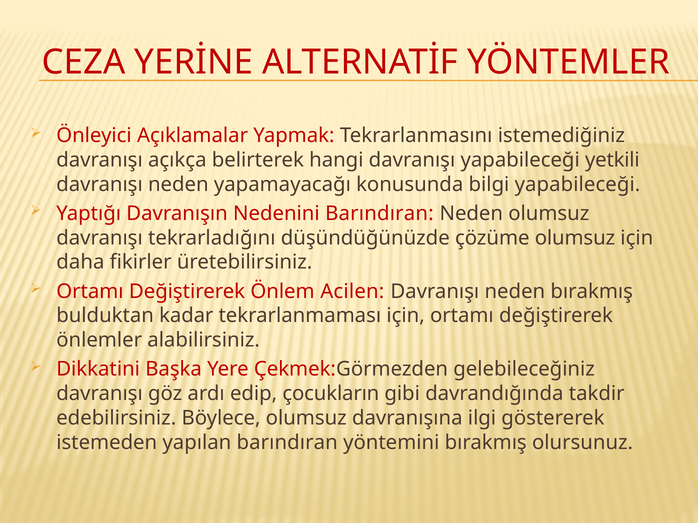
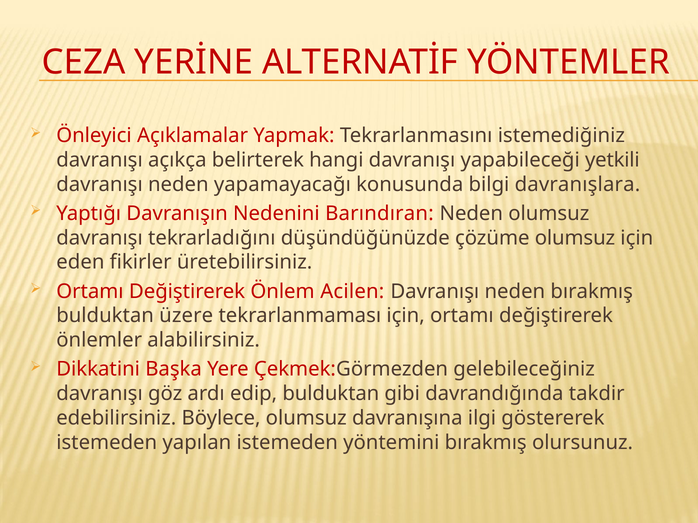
bilgi yapabileceği: yapabileceği -> davranışlara (577, 185)
daha: daha -> eden (80, 263)
kadar: kadar -> üzere (186, 316)
edip çocukların: çocukların -> bulduktan (331, 394)
yapılan barındıran: barındıran -> istemeden (287, 443)
